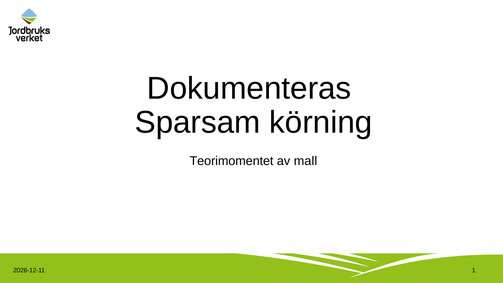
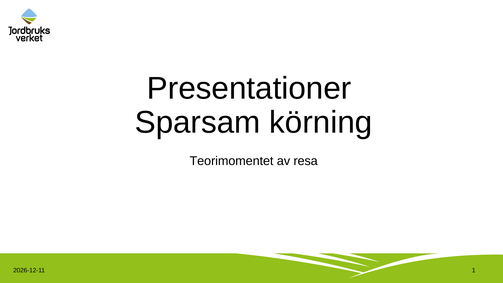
Dokumenteras: Dokumenteras -> Presentationer (249, 88)
mall: mall -> resa (306, 161)
